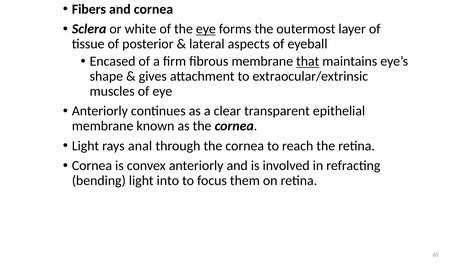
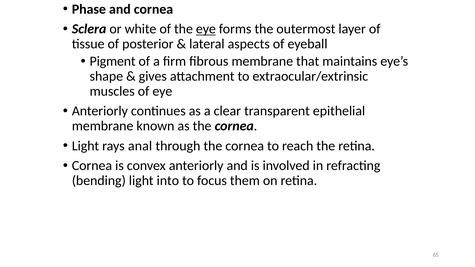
Fibers: Fibers -> Phase (89, 9)
Encased: Encased -> Pigment (113, 61)
that underline: present -> none (308, 61)
